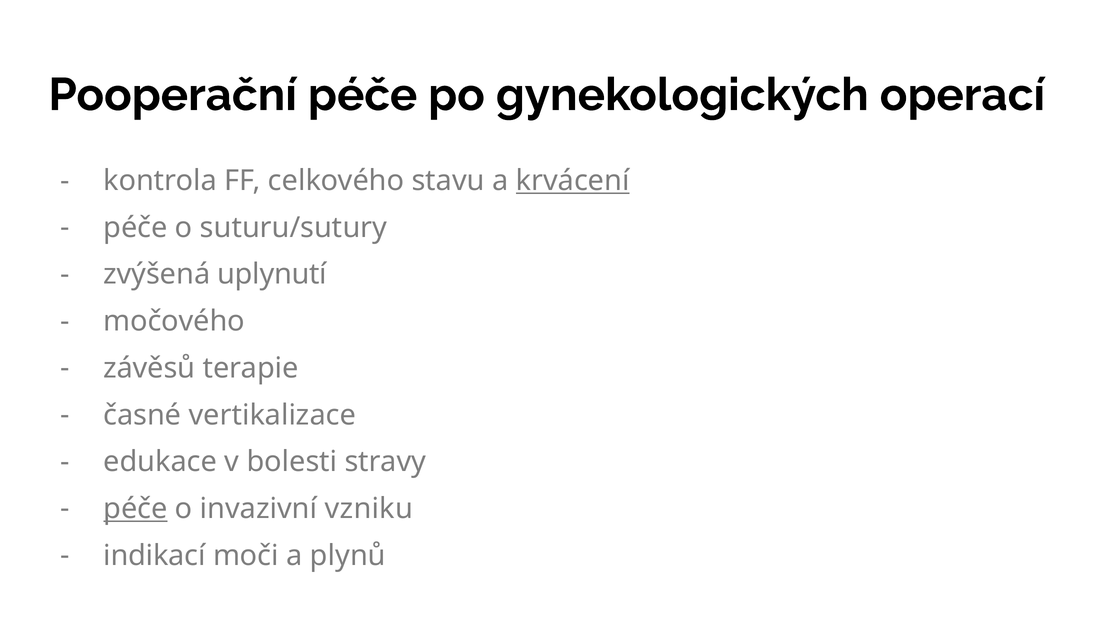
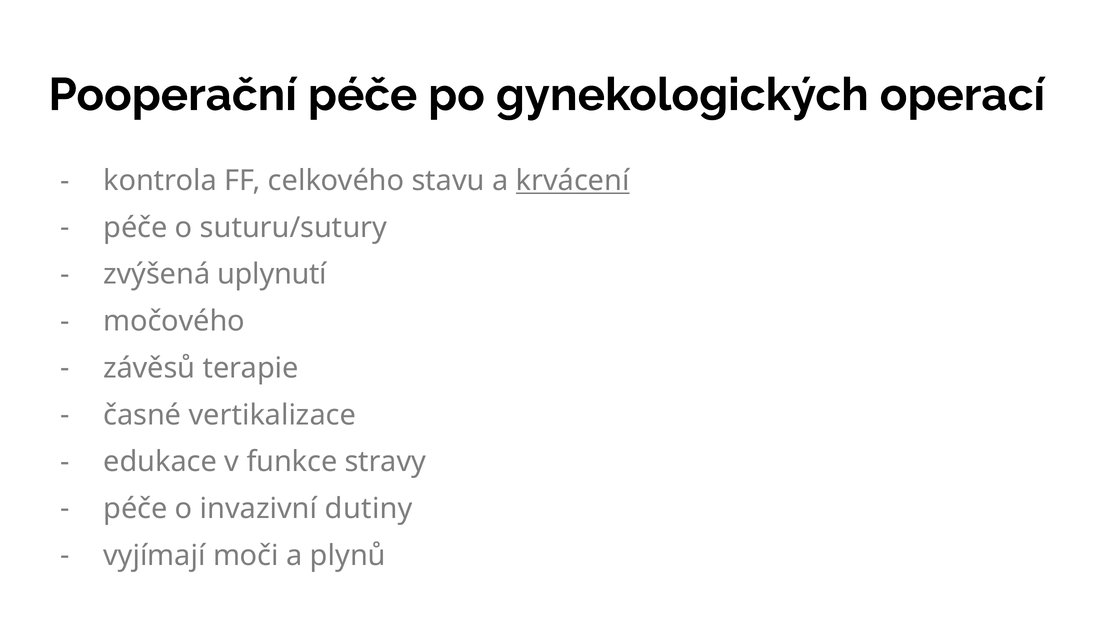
bolesti: bolesti -> funkce (292, 462)
péče underline: present -> none (135, 509)
vzniku: vzniku -> dutiny (369, 509)
indikací: indikací -> vyjímají (154, 556)
